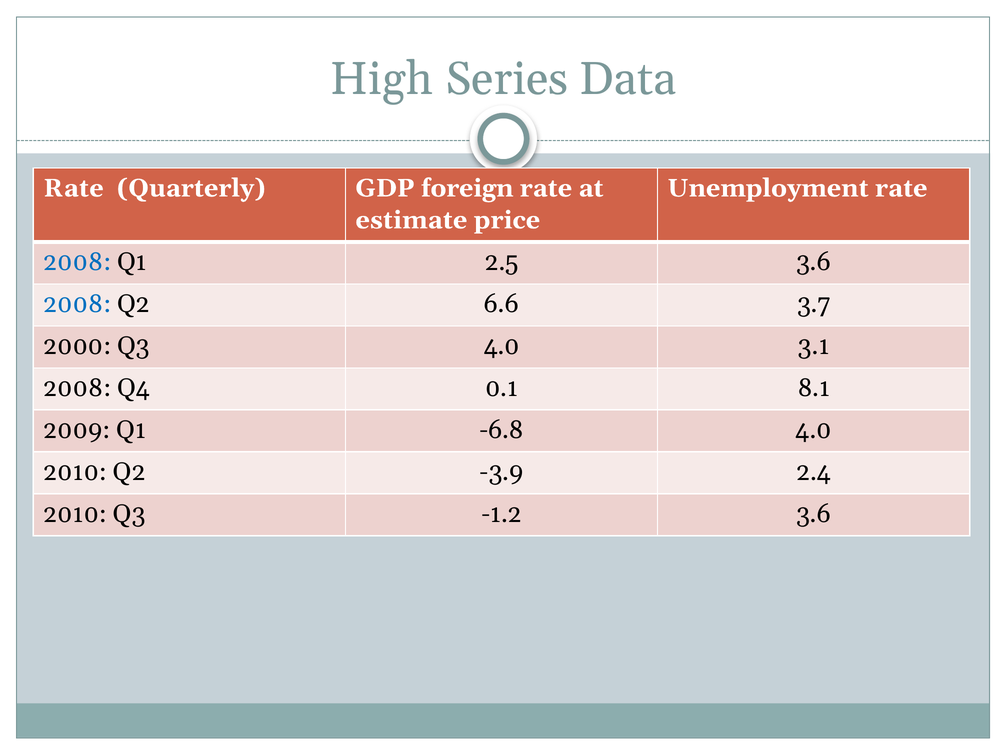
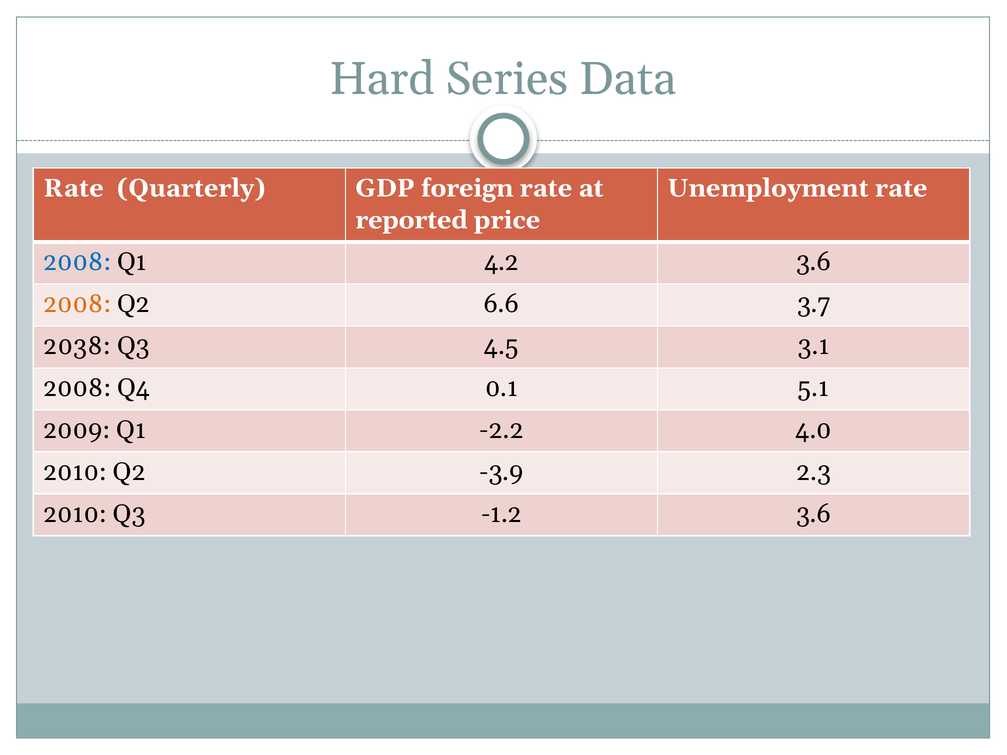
High: High -> Hard (382, 79)
estimate: estimate -> reported (412, 220)
2.5: 2.5 -> 4.2 (502, 262)
2008 colour: blue -> orange (77, 304)
2000: 2000 -> 2038 (77, 346)
Q3 4.0: 4.0 -> 4.5 (501, 346)
8.1: 8.1 -> 5.1 (814, 388)
-6.8: -6.8 -> -2.2 (501, 430)
2.4: 2.4 -> 2.3 (814, 472)
